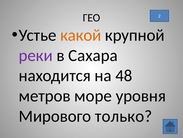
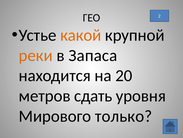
реки colour: purple -> orange (36, 55)
Сахара: Сахара -> Запаса (93, 55)
48: 48 -> 20 (124, 75)
море: море -> сдать (93, 95)
